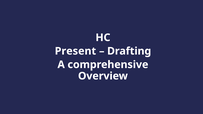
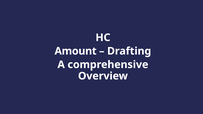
Present: Present -> Amount (76, 51)
